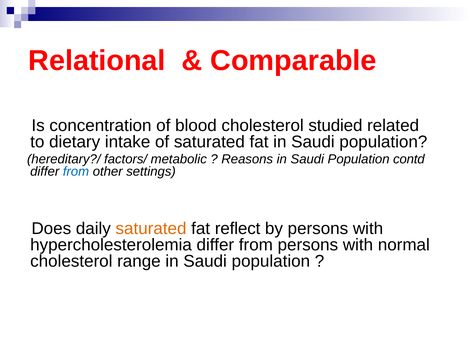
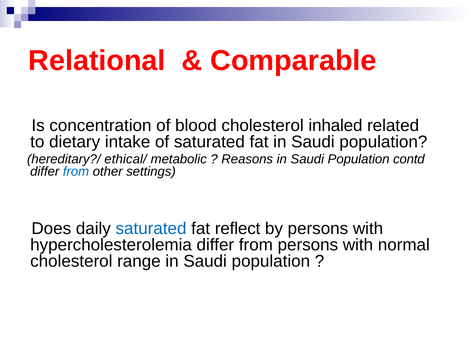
studied: studied -> inhaled (335, 126)
factors/: factors/ -> ethical/ (126, 159)
saturated colour: orange -> blue (151, 229)
